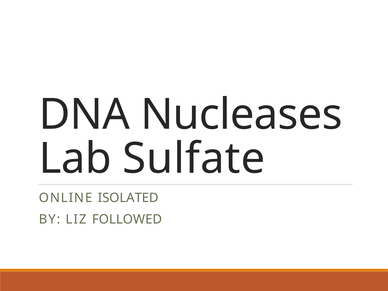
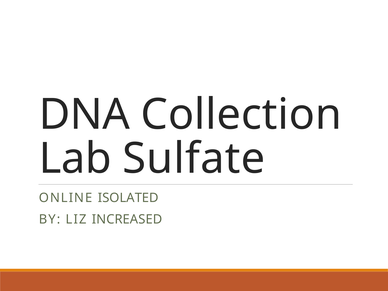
Nucleases: Nucleases -> Collection (241, 115)
FOLLOWED: FOLLOWED -> INCREASED (127, 219)
